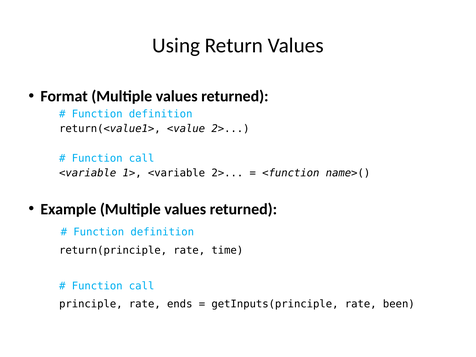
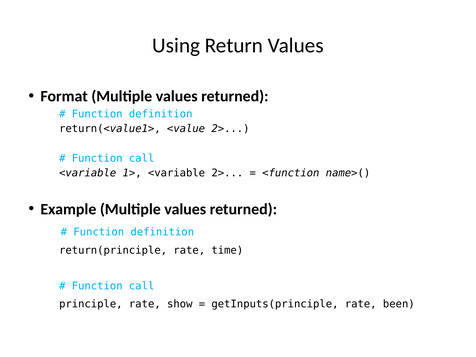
ends: ends -> show (180, 304)
